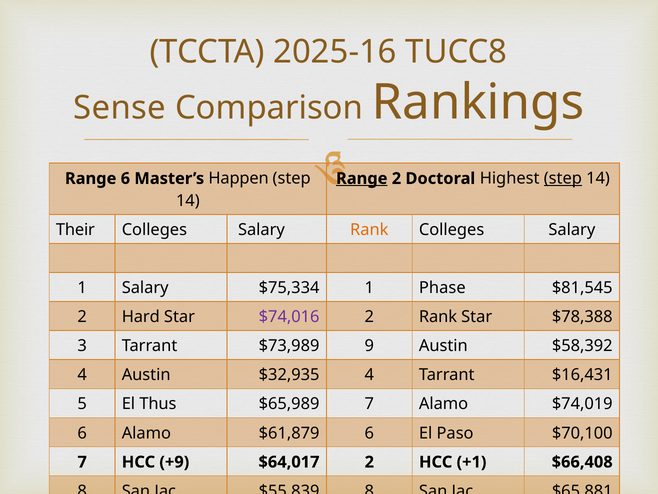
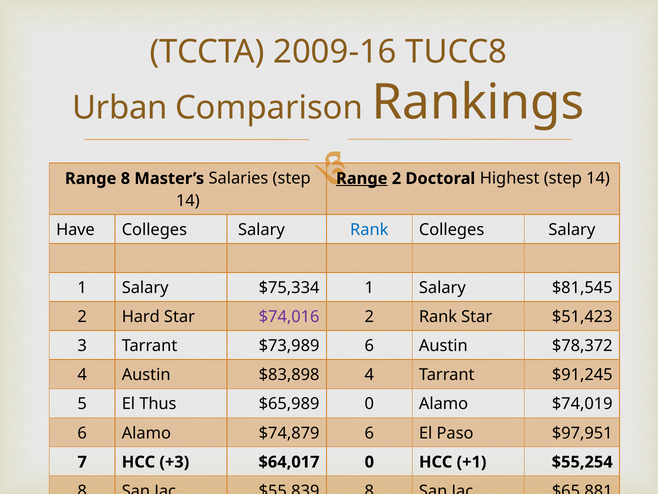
2025-16: 2025-16 -> 2009-16 (335, 52)
Sense: Sense -> Urban (120, 108)
Range 6: 6 -> 8 (125, 178)
Happen: Happen -> Salaries (238, 178)
step underline: present -> none (563, 178)
Their: Their -> Have (75, 230)
Rank colour: orange -> blue (369, 230)
$75,334 1 Phase: Phase -> Salary (442, 288)
$78,388: $78,388 -> $51,423 (582, 317)
$73,989 9: 9 -> 6 (369, 346)
$58,392: $58,392 -> $78,372 (582, 346)
$32,935: $32,935 -> $83,898 (289, 375)
$16,431: $16,431 -> $91,245 (582, 375)
$65,989 7: 7 -> 0 (369, 404)
$61,879: $61,879 -> $74,879 (289, 433)
$70,100: $70,100 -> $97,951 (582, 433)
+9: +9 -> +3 (174, 462)
$64,017 2: 2 -> 0 (369, 462)
$66,408: $66,408 -> $55,254 (582, 462)
